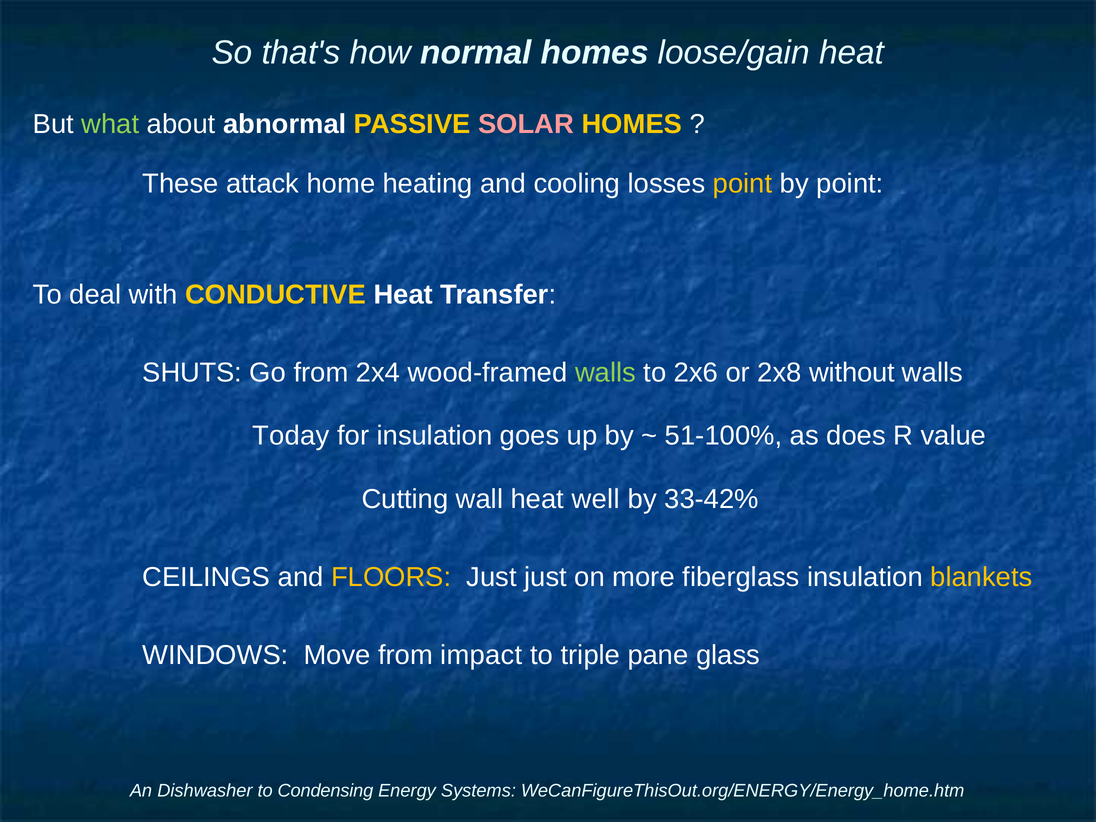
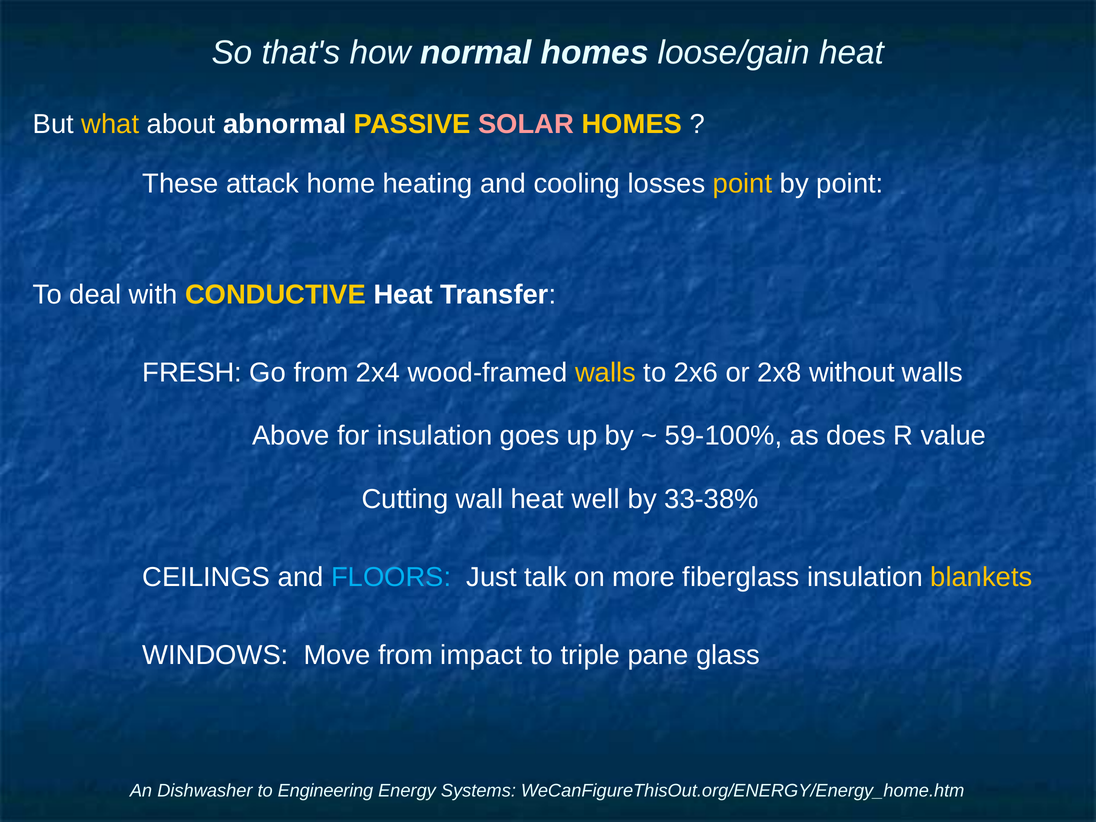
what colour: light green -> yellow (110, 124)
SHUTS: SHUTS -> FRESH (192, 373)
walls colour: light green -> yellow (605, 373)
Today: Today -> Above (291, 436)
51-100%: 51-100% -> 59-100% (724, 436)
33-42%: 33-42% -> 33-38% (712, 499)
FLOORS colour: yellow -> light blue (391, 577)
Just just: just -> talk (546, 577)
Condensing: Condensing -> Engineering (325, 791)
